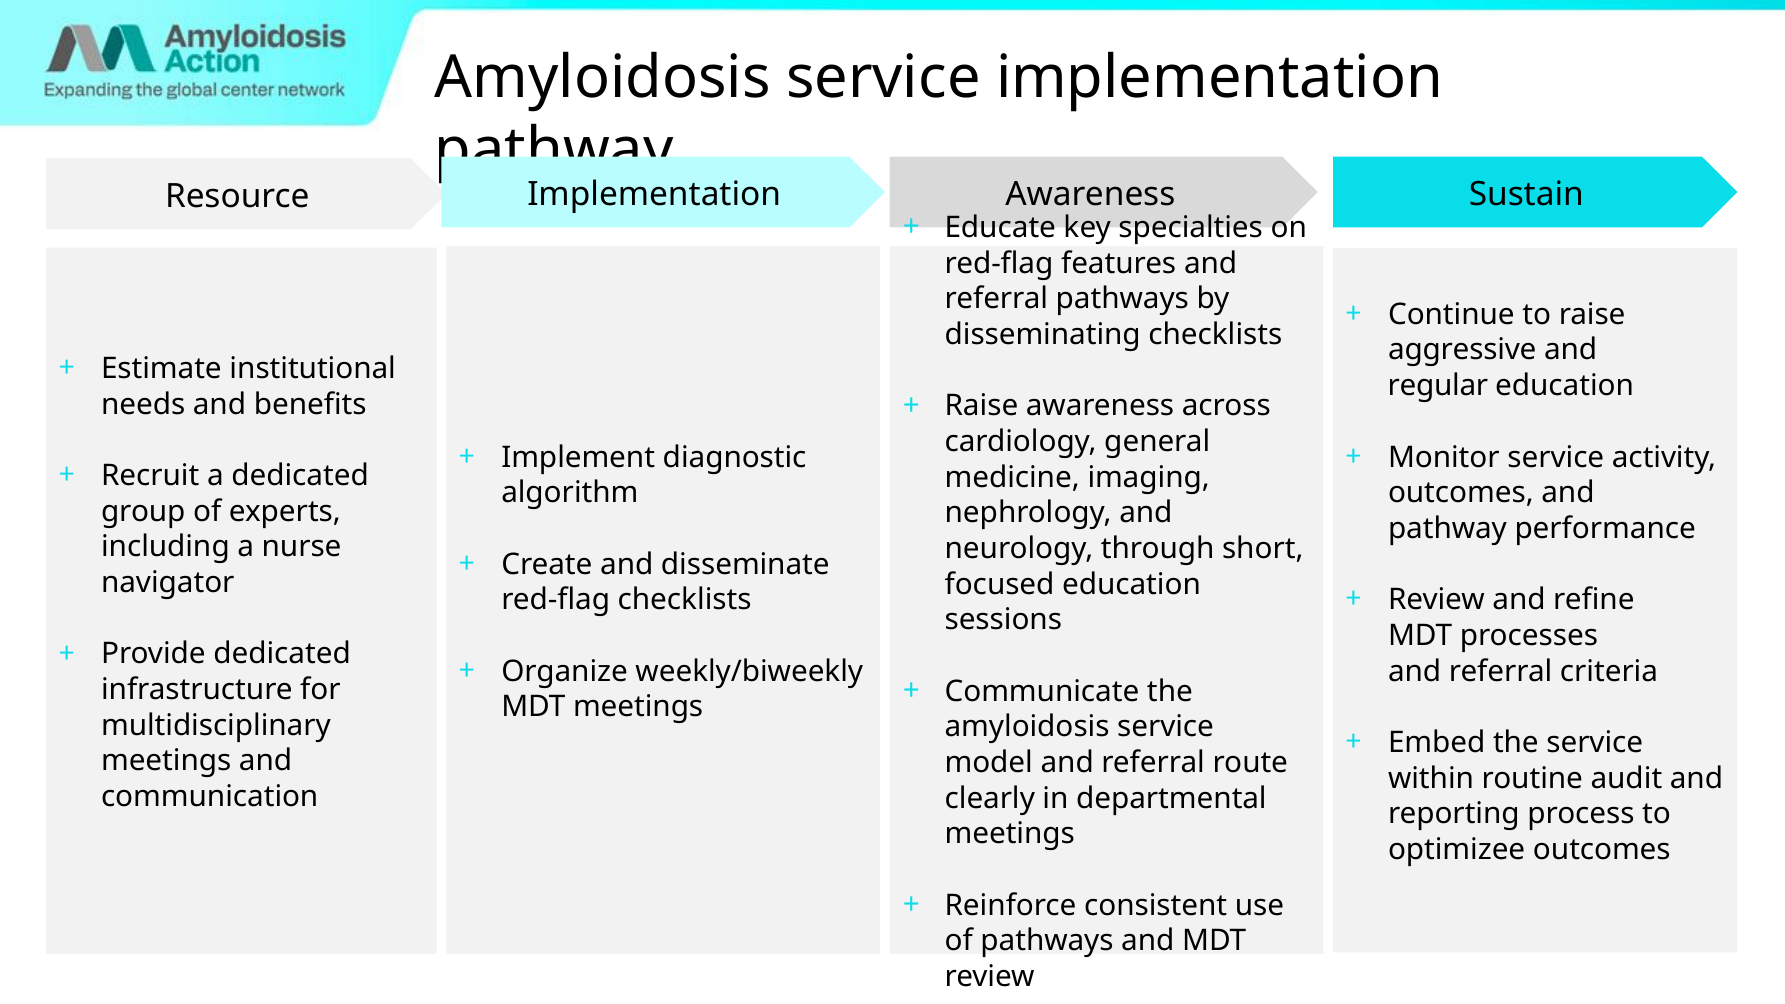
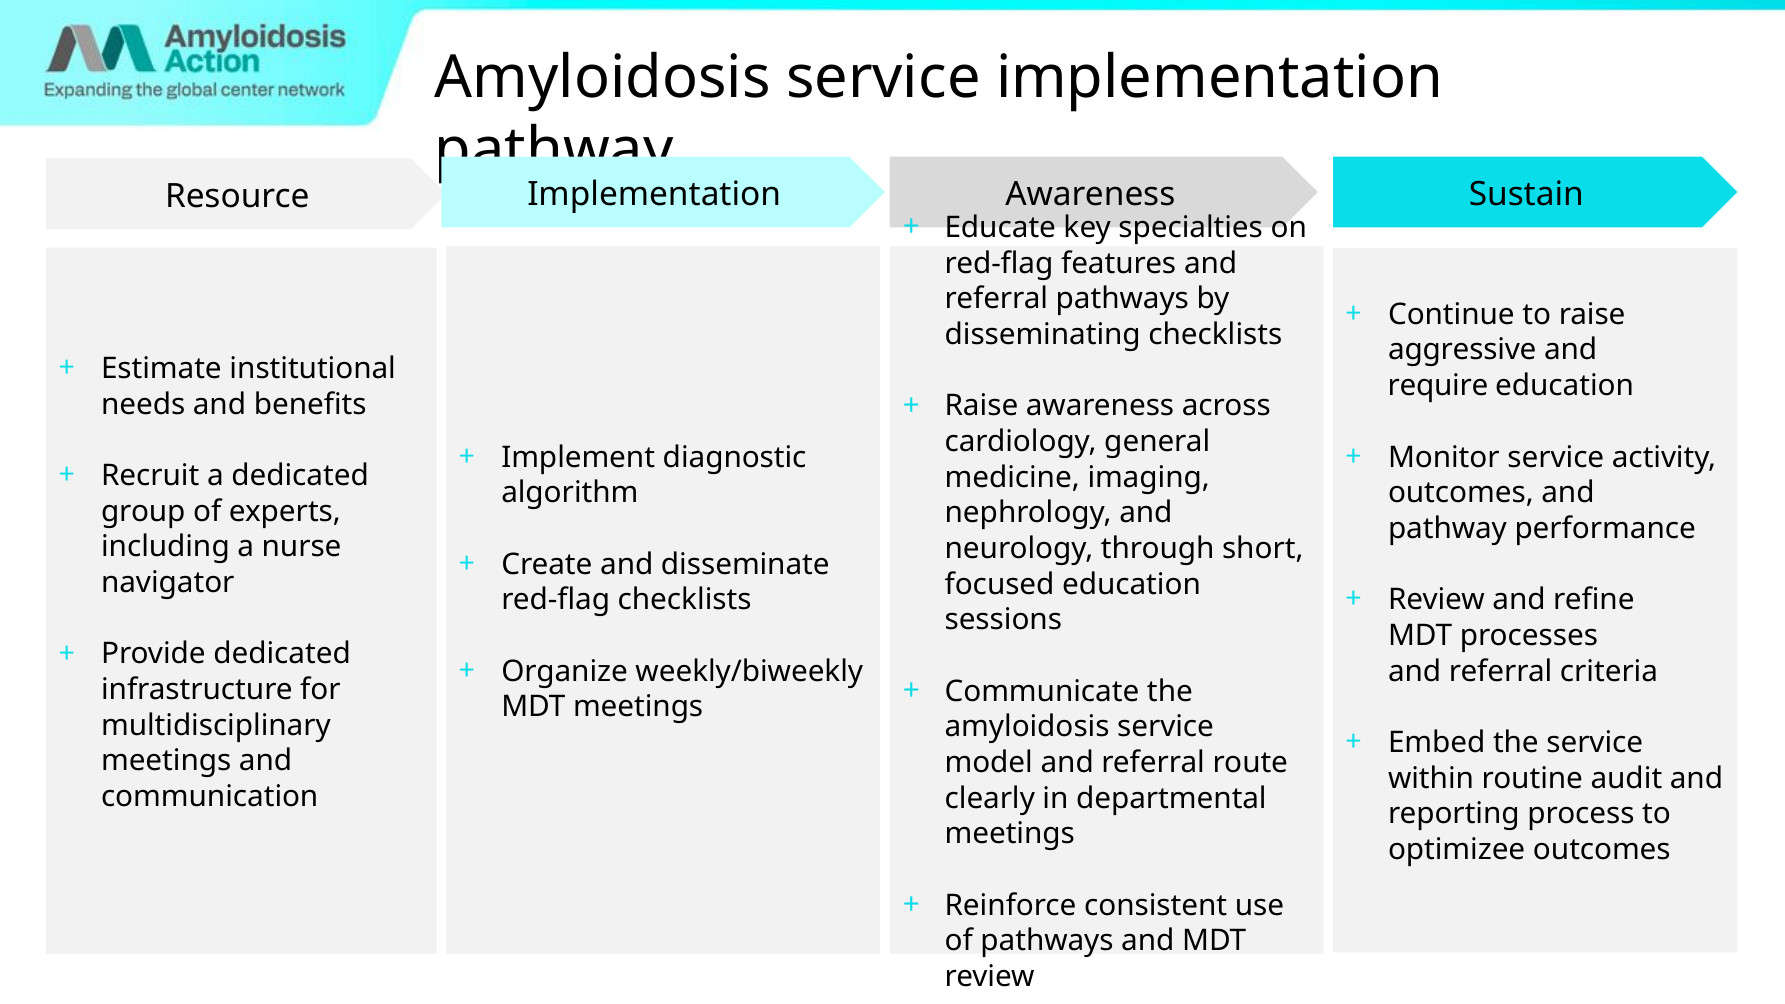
regular: regular -> require (1438, 386)
